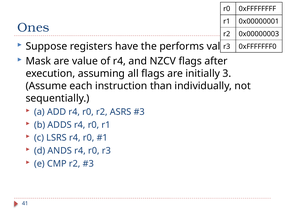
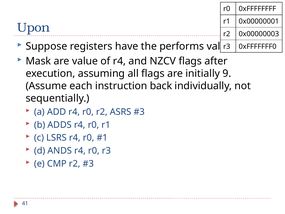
Ones: Ones -> Upon (33, 27)
3: 3 -> 9 (227, 73)
than: than -> back (161, 86)
